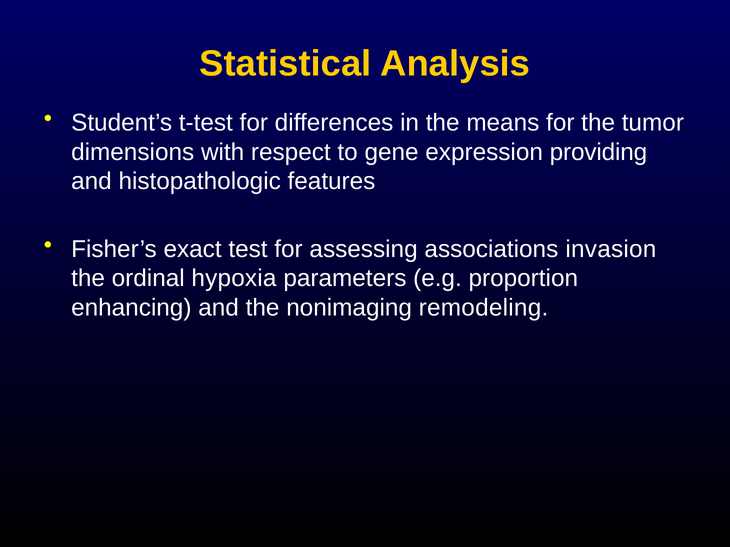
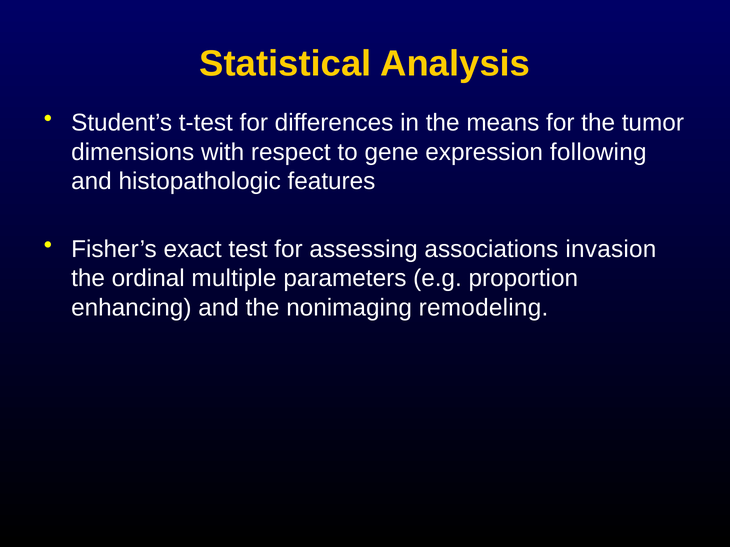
providing: providing -> following (598, 152)
hypoxia: hypoxia -> multiple (234, 279)
